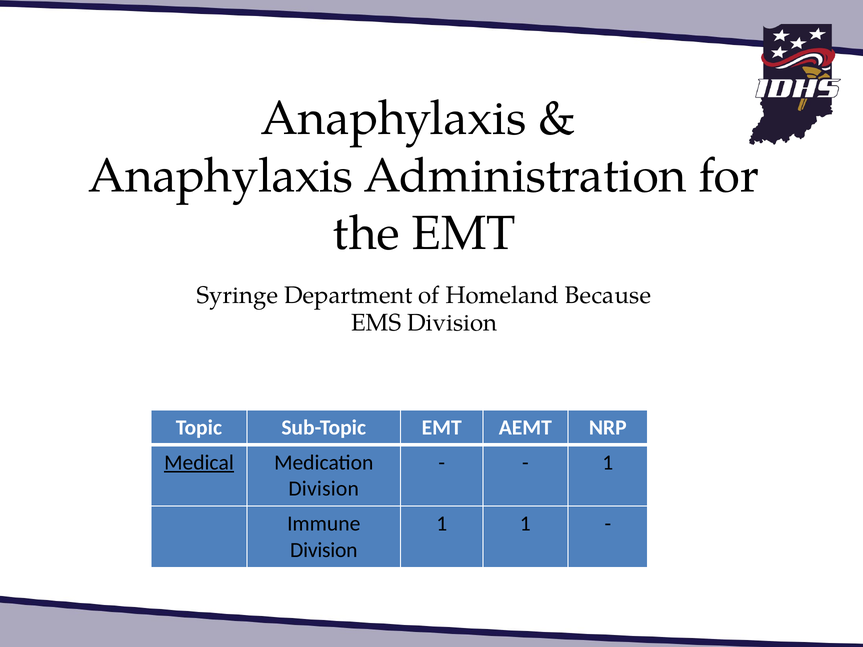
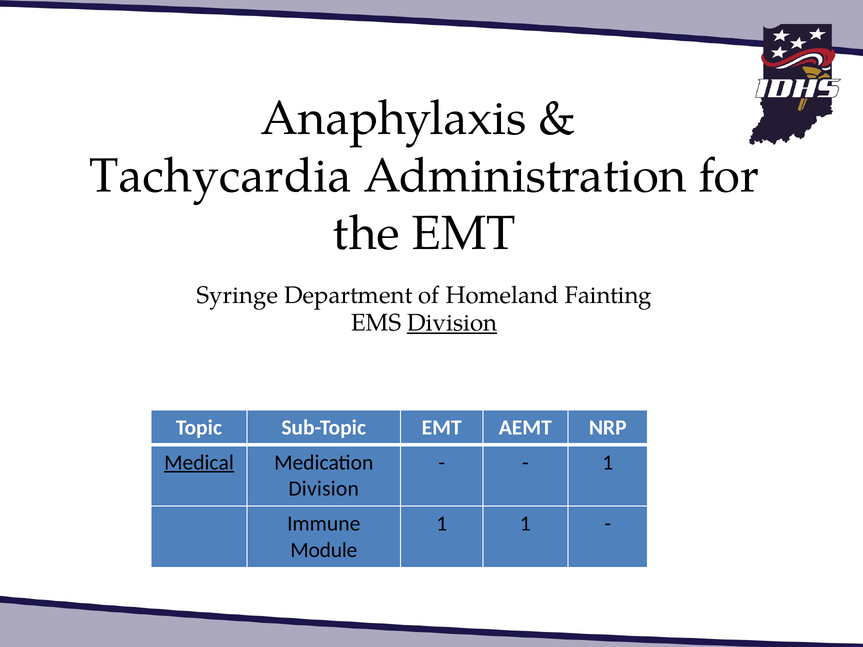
Anaphylaxis: Anaphylaxis -> Tachycardia (220, 176)
Because: Because -> Fainting (608, 295)
Division underline: none -> present (452, 323)
Division: Division -> Module (324, 550)
